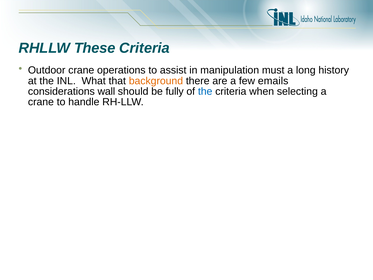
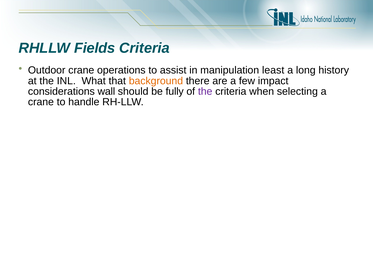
These: These -> Fields (95, 48)
must: must -> least (273, 70)
emails: emails -> impact (273, 81)
the colour: blue -> purple (205, 91)
